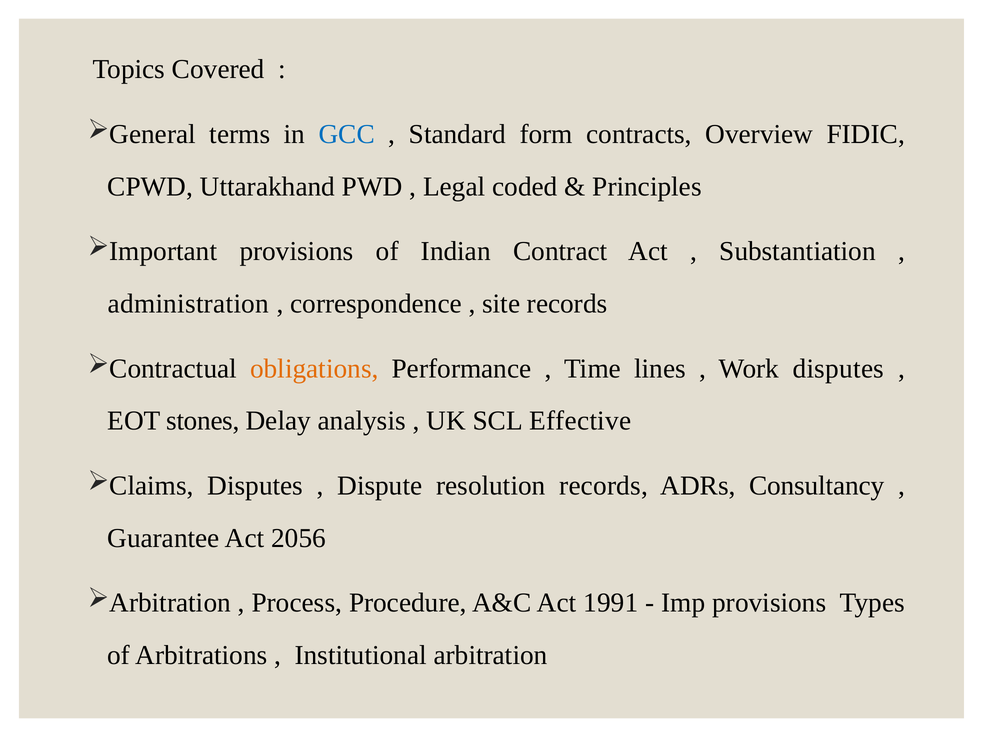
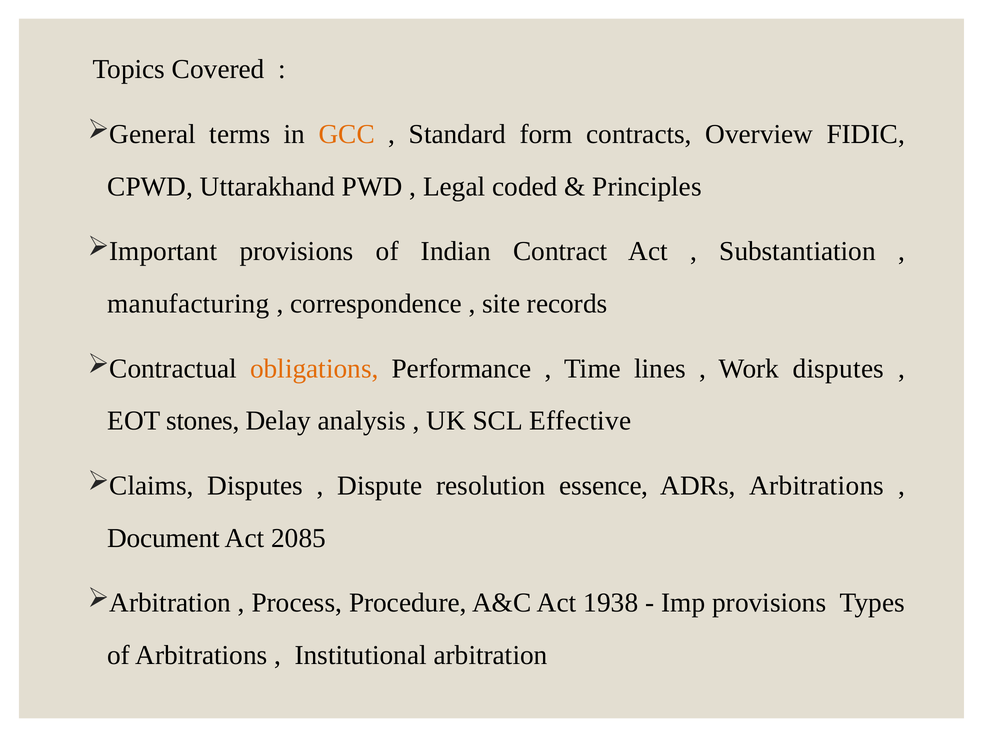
GCC colour: blue -> orange (347, 134)
administration: administration -> manufacturing (188, 304)
resolution records: records -> essence (604, 486)
ADRs Consultancy: Consultancy -> Arbitrations (817, 486)
Guarantee: Guarantee -> Document (164, 538)
2056: 2056 -> 2085 (299, 538)
1991: 1991 -> 1938 (611, 603)
